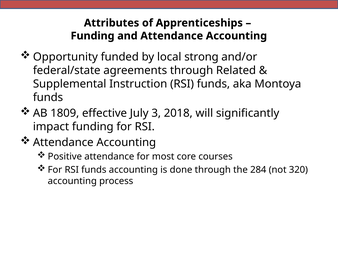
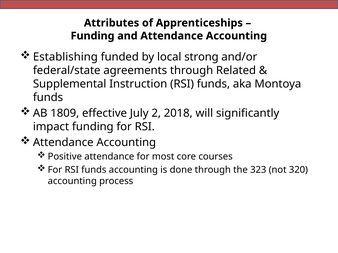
Opportunity: Opportunity -> Establishing (65, 57)
3: 3 -> 2 (156, 113)
284: 284 -> 323 (258, 170)
